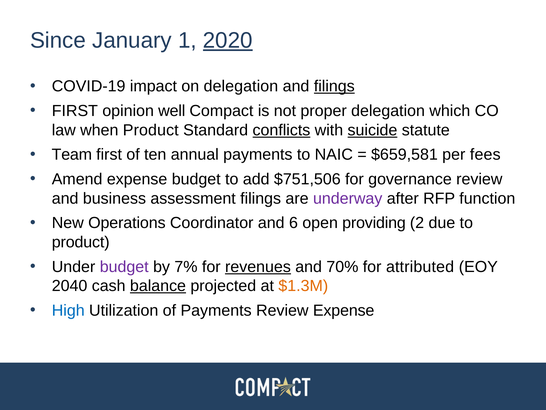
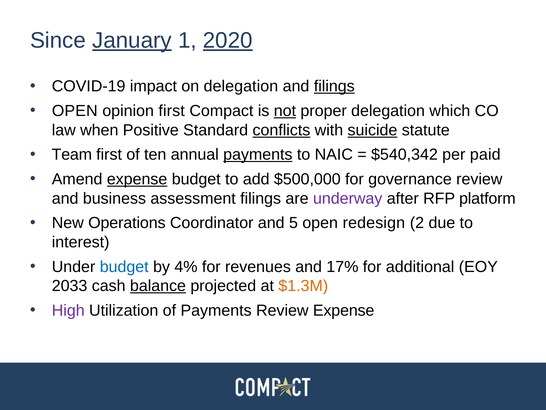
January underline: none -> present (132, 40)
FIRST: FIRST -> OPEN (75, 111)
opinion well: well -> first (172, 111)
not underline: none -> present (285, 111)
when Product: Product -> Positive (151, 130)
payments underline: none -> present (258, 155)
$659,581: $659,581 -> $540,342 (404, 155)
fees: fees -> paid (485, 155)
expense underline: none -> present (137, 179)
$751,506: $751,506 -> $500,000 (307, 179)
function: function -> platform (487, 198)
6: 6 -> 5 (293, 223)
providing: providing -> redesign (374, 223)
product: product -> interest (81, 242)
budget colour: purple -> blue (124, 266)
7%: 7% -> 4% (186, 266)
revenues underline: present -> none (258, 266)
70%: 70% -> 17% (342, 266)
attributed: attributed -> additional (420, 266)
2040: 2040 -> 2033 (70, 286)
High colour: blue -> purple (68, 310)
